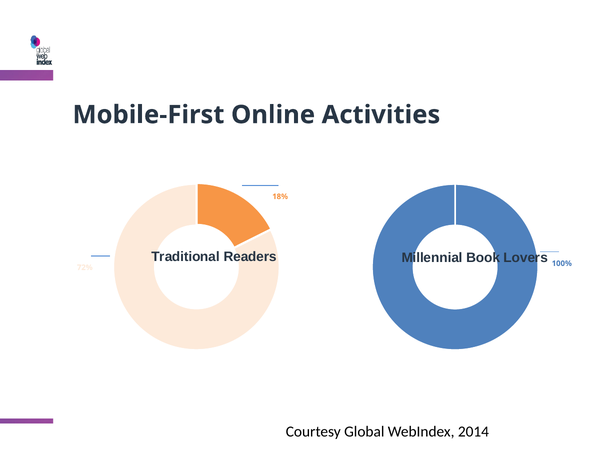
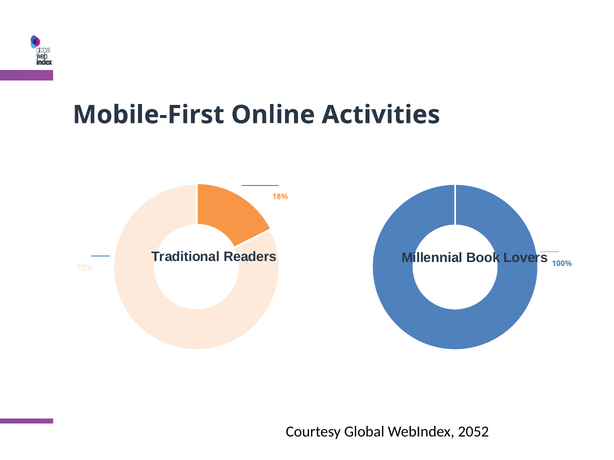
2014: 2014 -> 2052 (473, 432)
